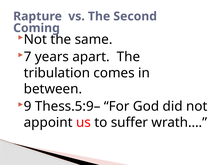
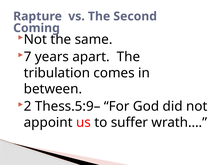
9: 9 -> 2 (28, 106)
